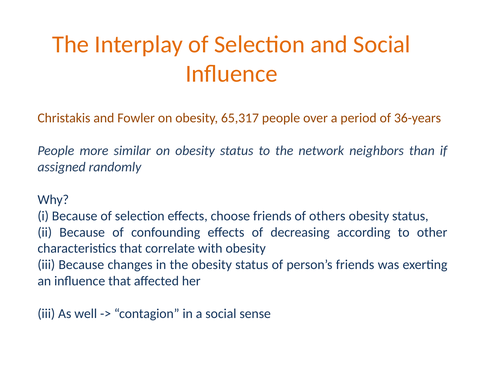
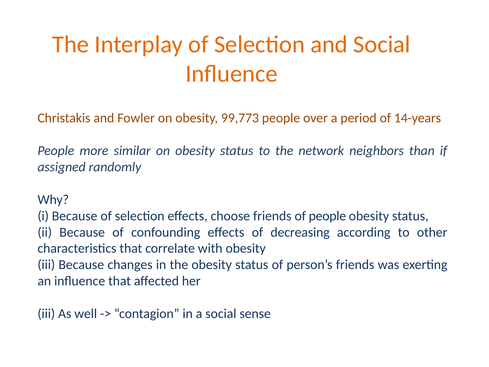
65,317: 65,317 -> 99,773 (240, 118)
36-years: 36-years -> 14-years (418, 118)
of others: others -> people (327, 216)
